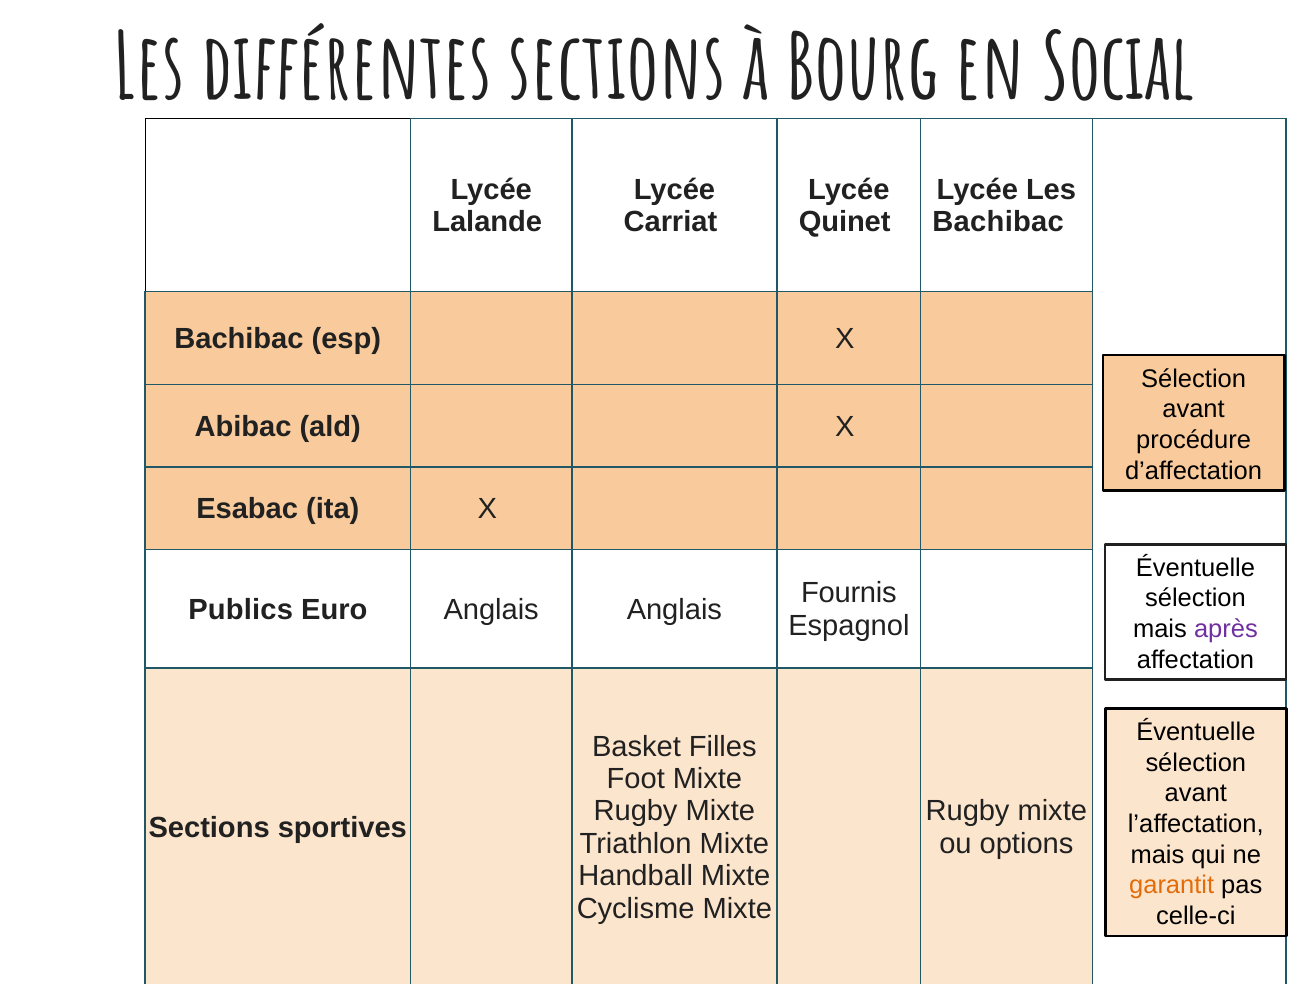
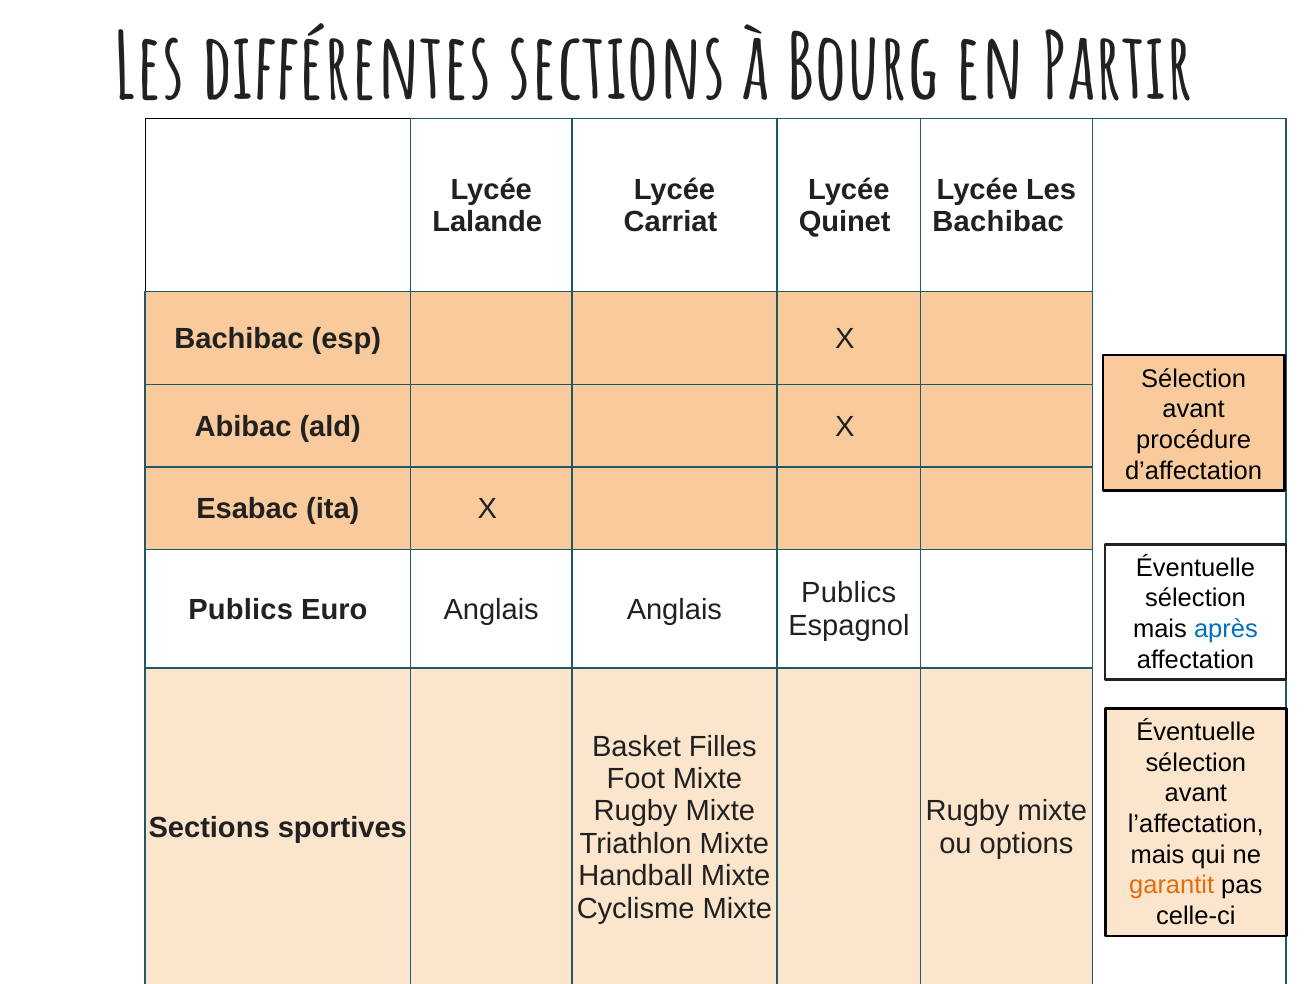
Social: Social -> Partir (1118, 69)
Fournis: Fournis -> Publics (849, 593)
après colour: purple -> blue (1226, 629)
